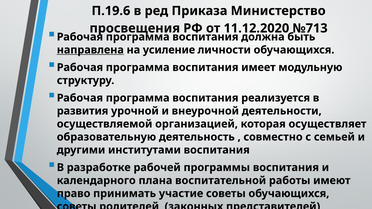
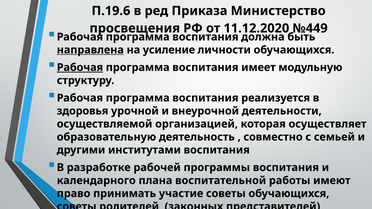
№713: №713 -> №449 (310, 28)
Рабочая underline: none -> present (80, 67)
развития: развития -> здоровья (83, 111)
